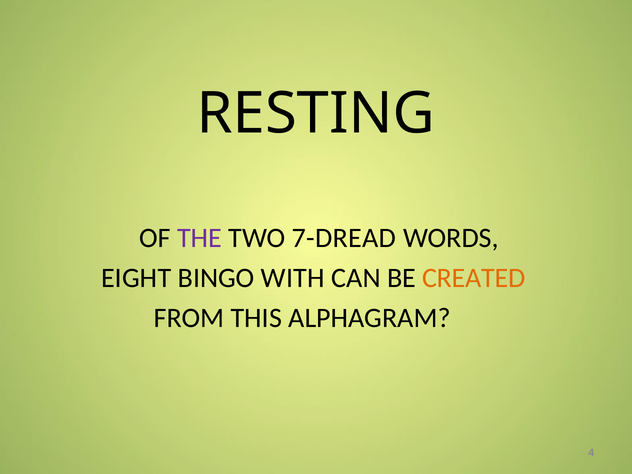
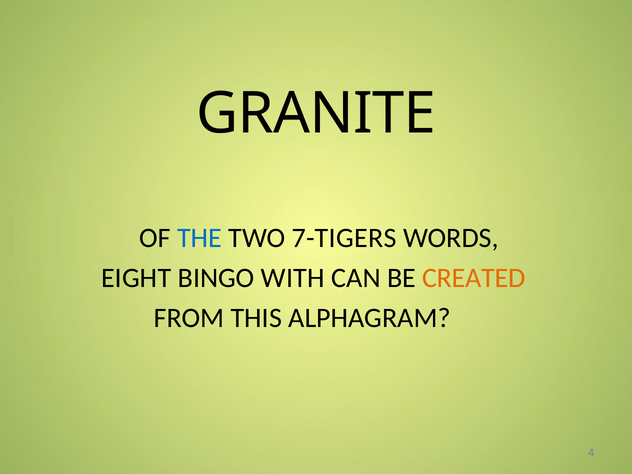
RESTING: RESTING -> GRANITE (316, 114)
THE colour: purple -> blue (200, 238)
7-DREAD: 7-DREAD -> 7-TIGERS (344, 238)
